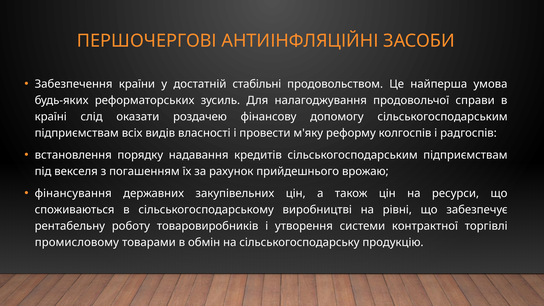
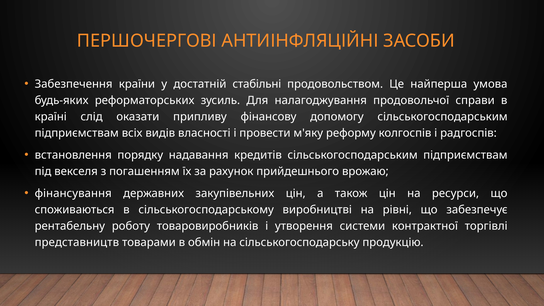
роздачею: роздачею -> припливу (200, 117)
промисловому: промисловому -> представництв (77, 243)
